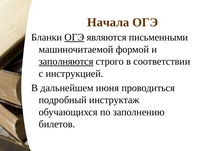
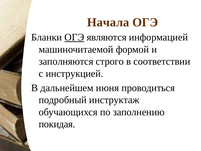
письменными: письменными -> информацией (158, 37)
заполняются underline: present -> none (66, 61)
билетов: билетов -> покидая (57, 124)
